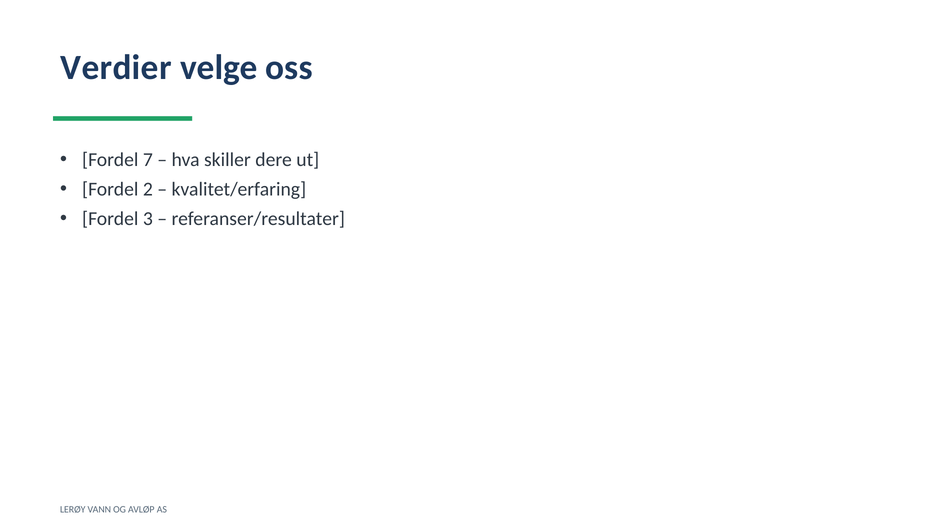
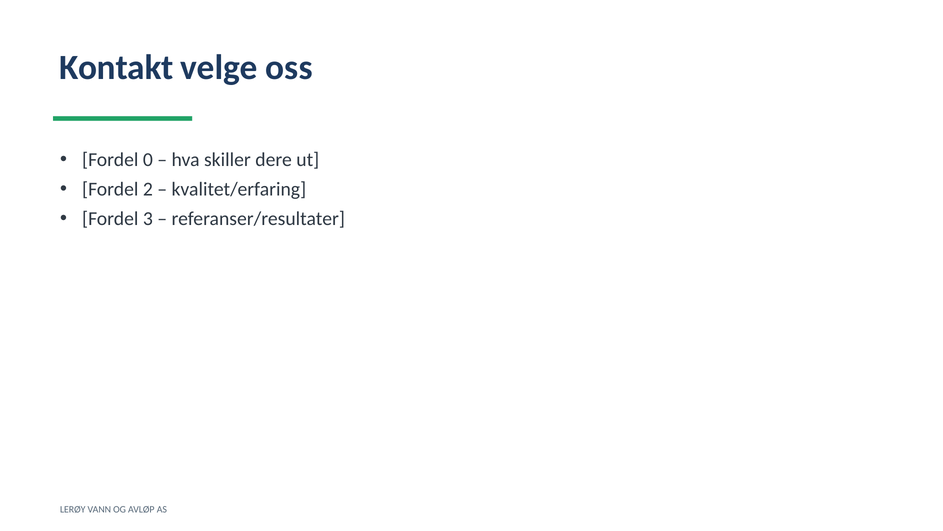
Verdier: Verdier -> Kontakt (116, 67)
7: 7 -> 0 (148, 160)
